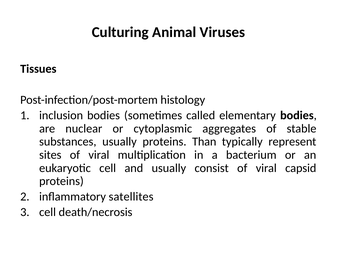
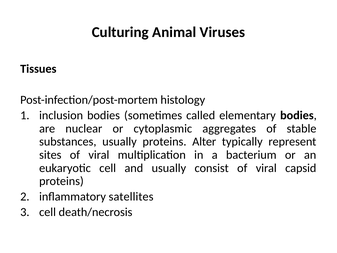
Than: Than -> Alter (204, 142)
